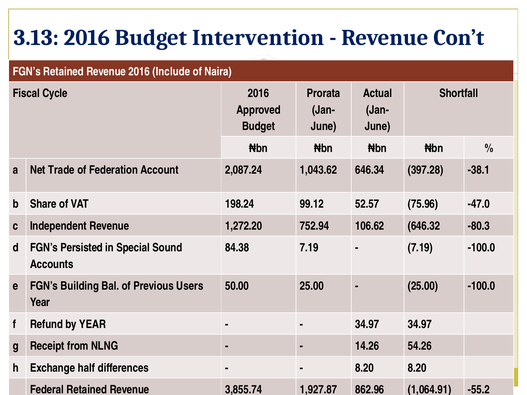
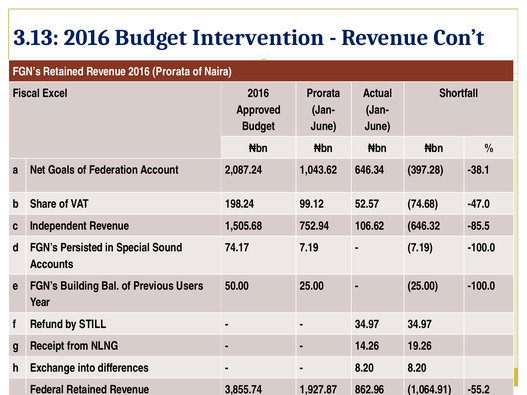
2016 Include: Include -> Prorata (171, 72)
Cycle: Cycle -> Excel (55, 93)
Trade: Trade -> Goals (61, 170)
75.96: 75.96 -> 74.68 (423, 204)
1,272.20: 1,272.20 -> 1,505.68 (244, 226)
-80.3: -80.3 -> -85.5 (479, 226)
84.38: 84.38 -> 74.17 (237, 248)
by YEAR: YEAR -> STILL (93, 324)
54.26: 54.26 -> 19.26 (420, 346)
half: half -> into (87, 368)
